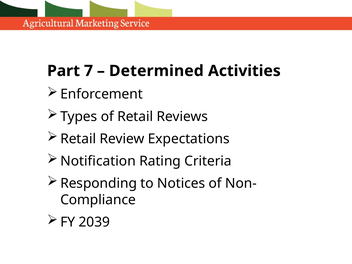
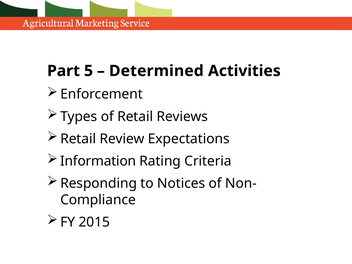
7: 7 -> 5 (88, 71)
Notification: Notification -> Information (98, 161)
2039: 2039 -> 2015 (94, 222)
